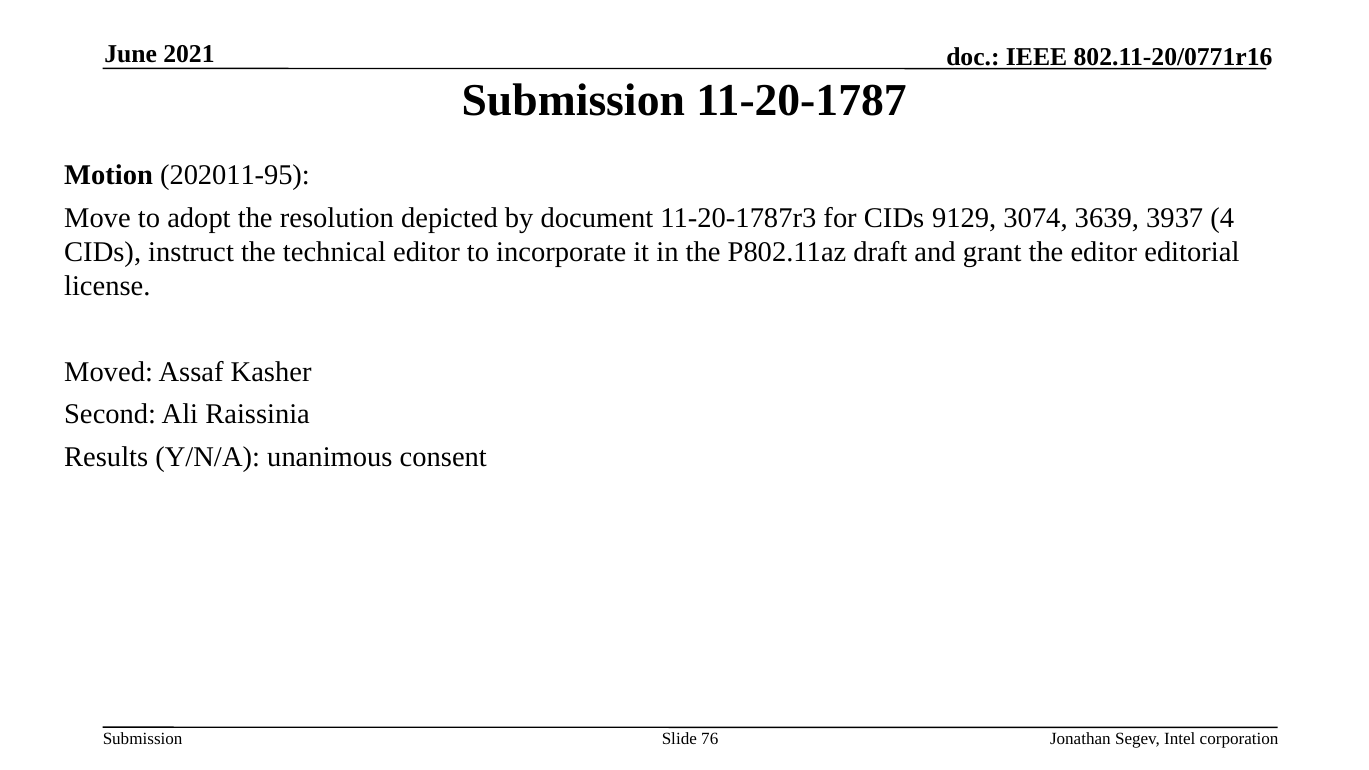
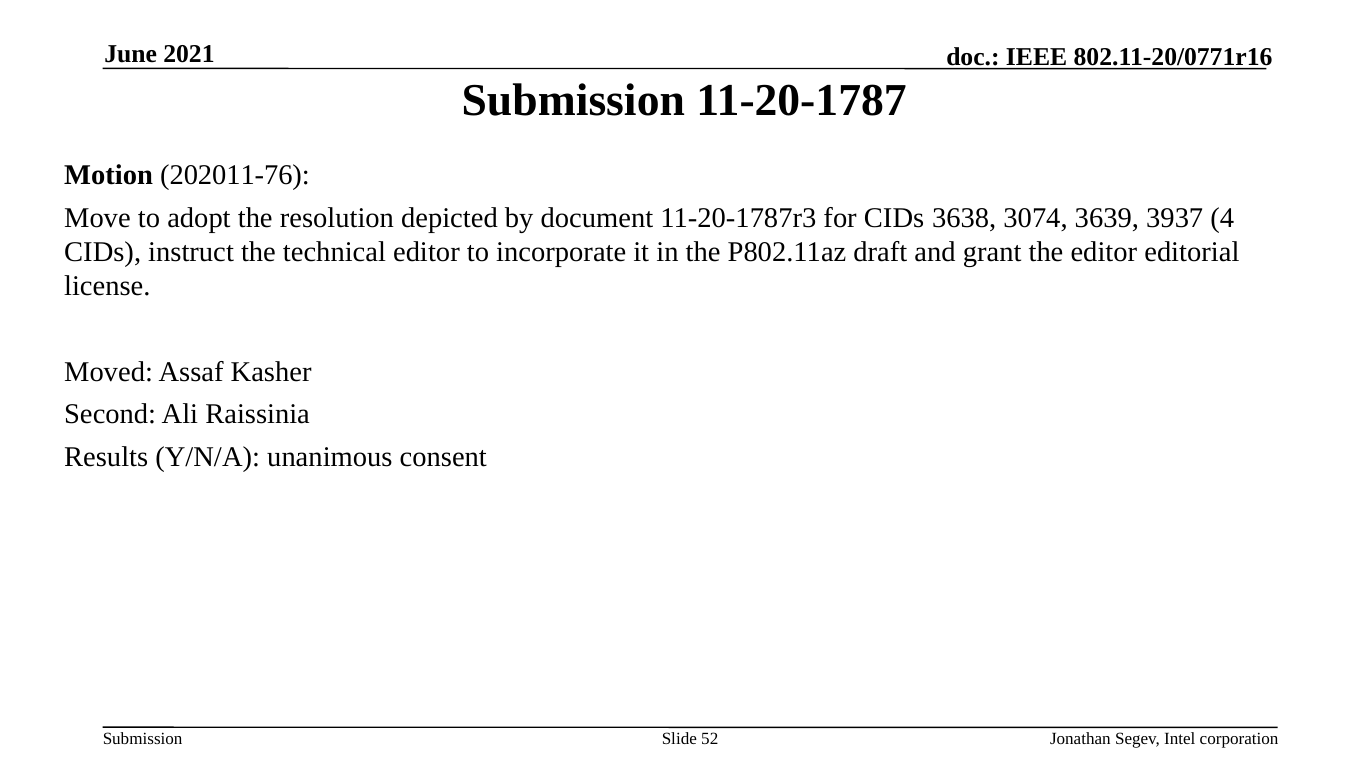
202011-95: 202011-95 -> 202011-76 (235, 175)
9129: 9129 -> 3638 (964, 218)
76: 76 -> 52 (710, 739)
